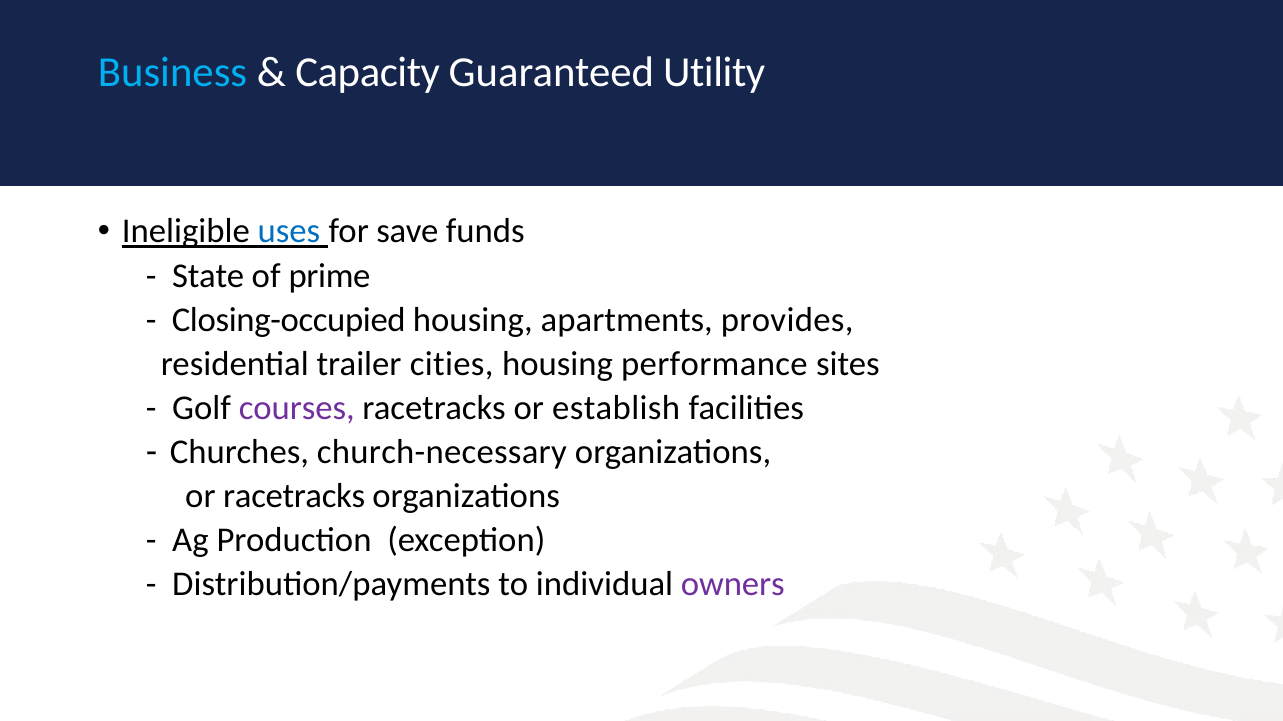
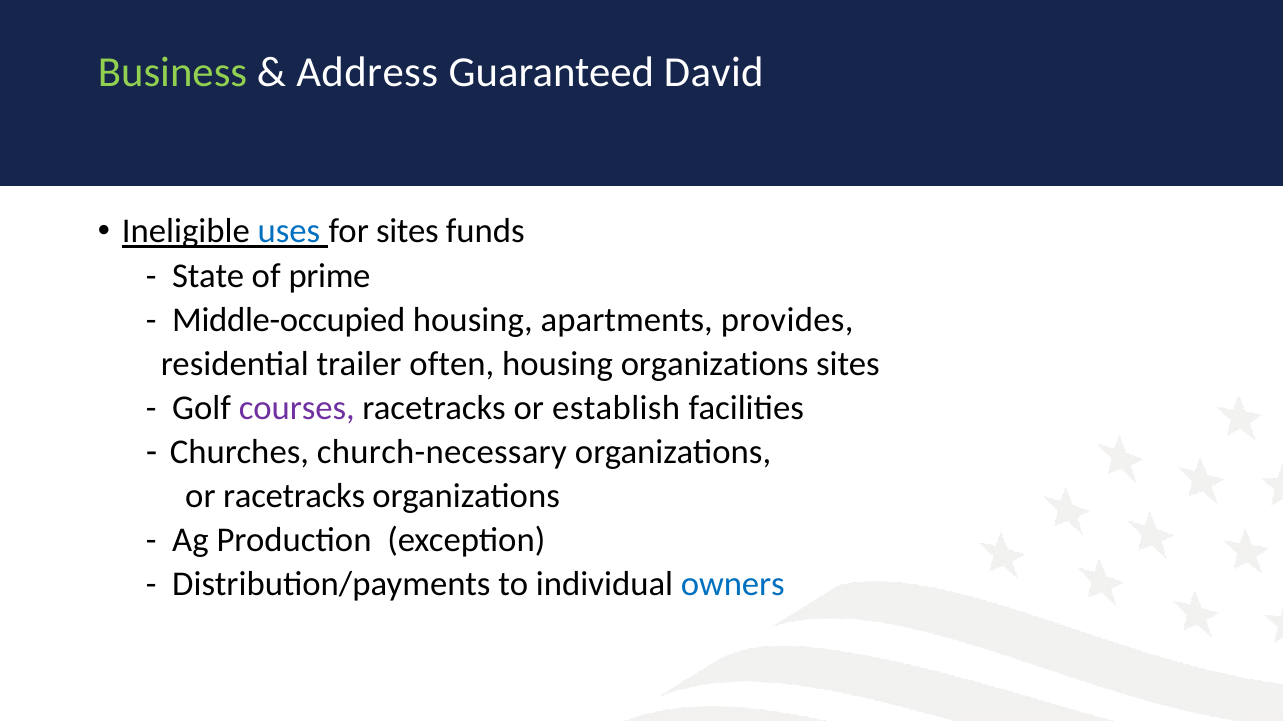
Business colour: light blue -> light green (173, 72)
Capacity: Capacity -> Address (367, 72)
Utility: Utility -> David (714, 72)
for save: save -> sites (407, 232)
Closing-occupied: Closing-occupied -> Middle-occupied (289, 320)
cities: cities -> often (452, 364)
housing performance: performance -> organizations (715, 364)
owners colour: purple -> blue (733, 585)
